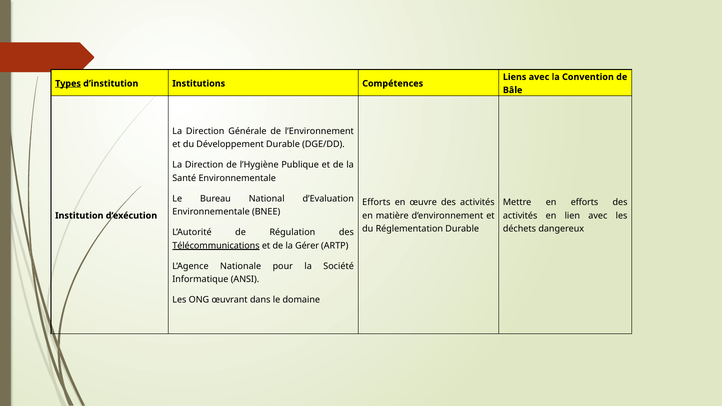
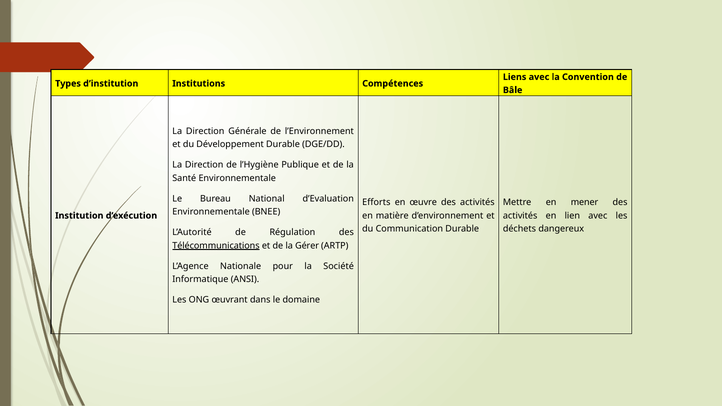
Types underline: present -> none (68, 84)
en efforts: efforts -> mener (585, 203)
Réglementation: Réglementation -> Communication (409, 229)
